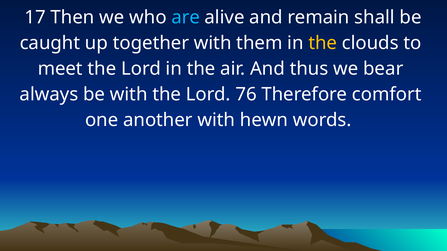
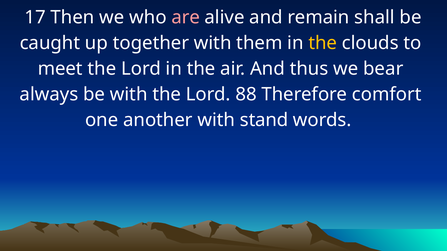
are colour: light blue -> pink (186, 17)
76: 76 -> 88 (246, 95)
hewn: hewn -> stand (264, 120)
